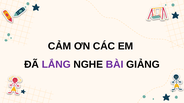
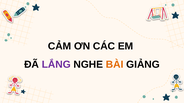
BÀI colour: purple -> orange (115, 65)
